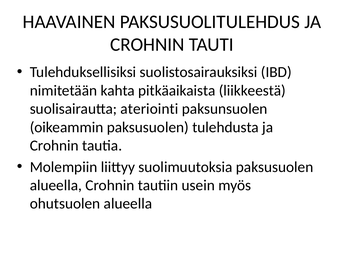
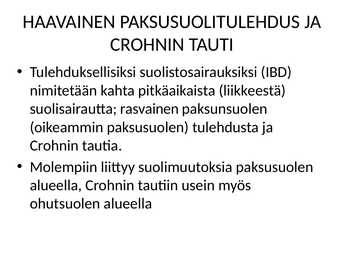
ateriointi: ateriointi -> rasvainen (150, 109)
